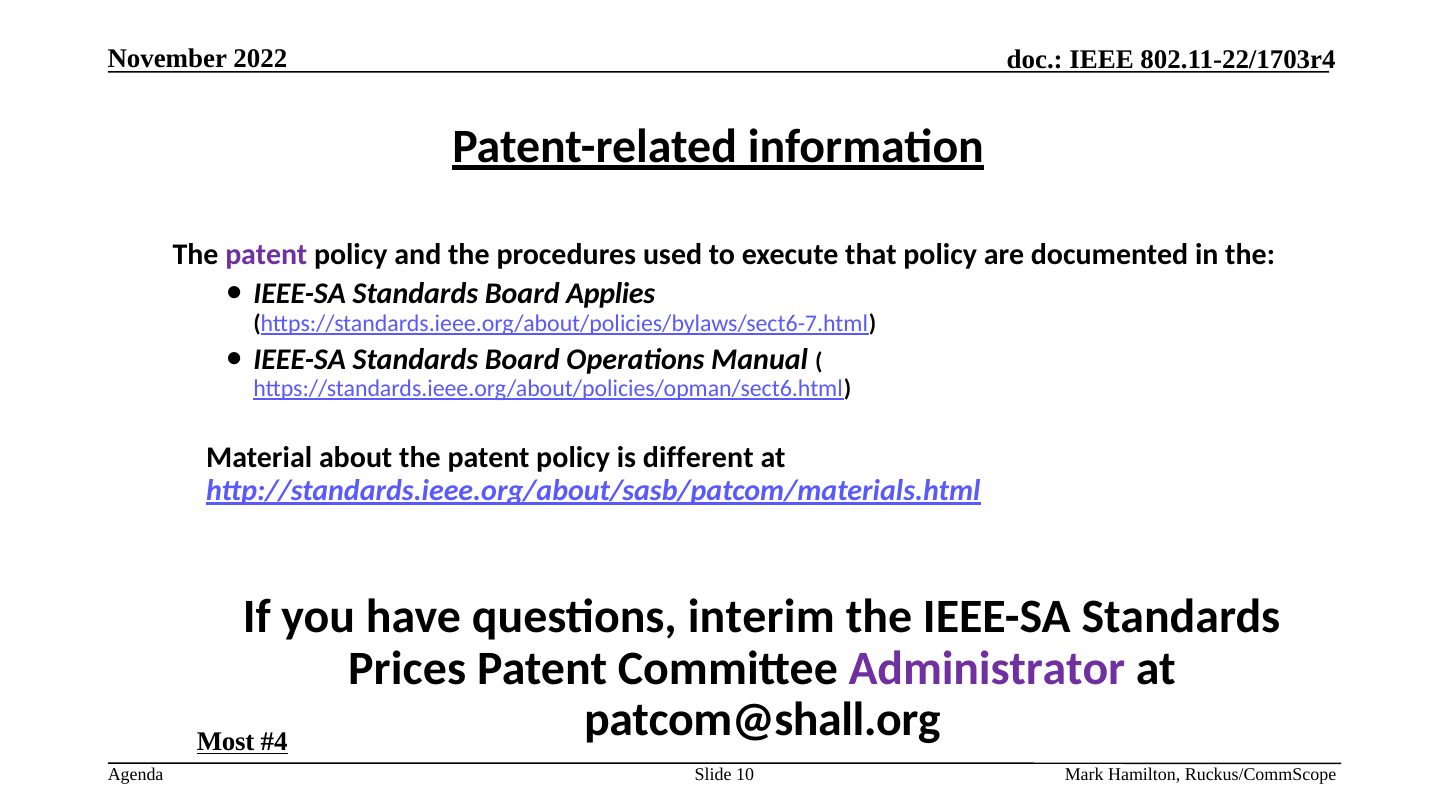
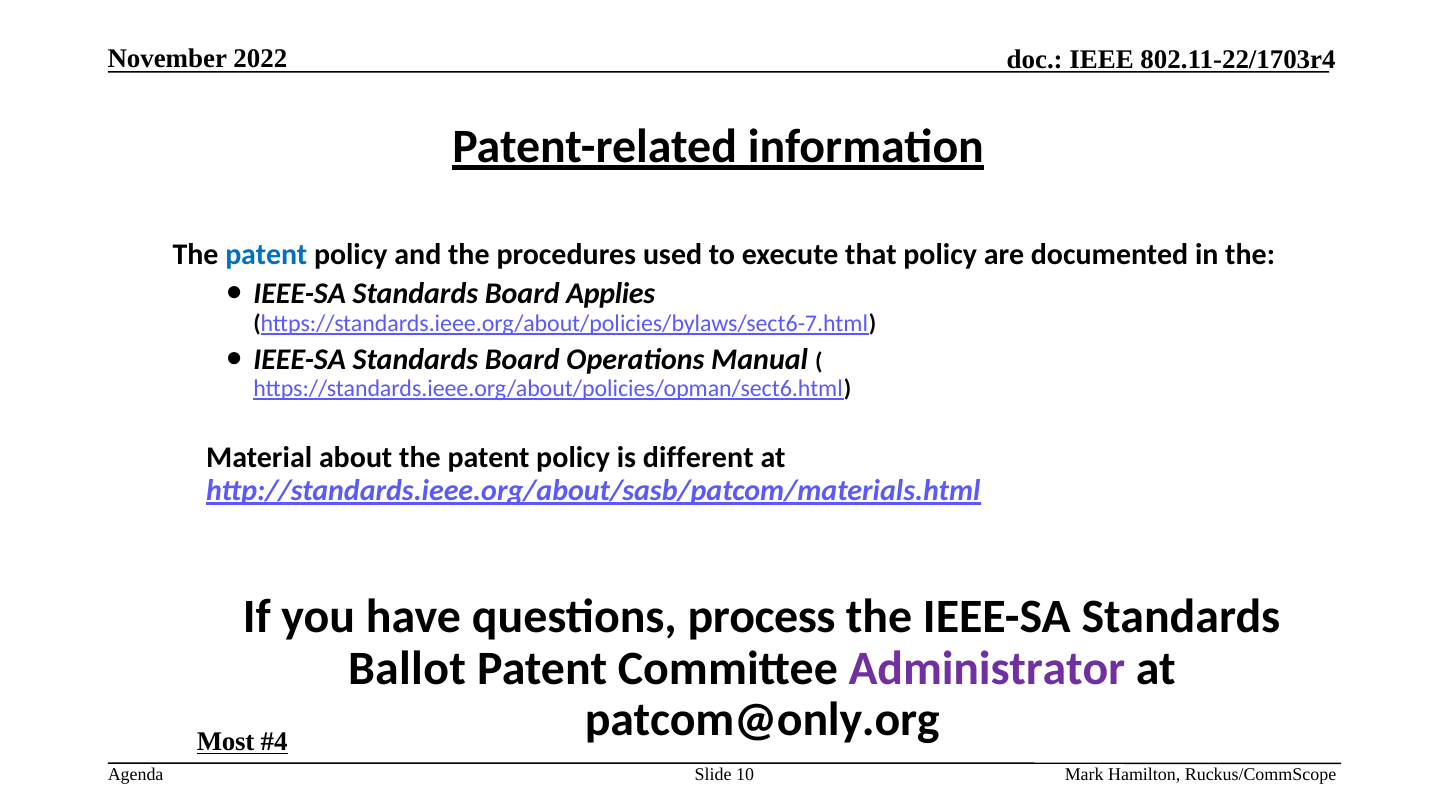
patent colour: purple -> blue (266, 255)
interim: interim -> process (762, 617)
Prices: Prices -> Ballot (407, 669)
patcom@shall.org: patcom@shall.org -> patcom@only.org (762, 720)
